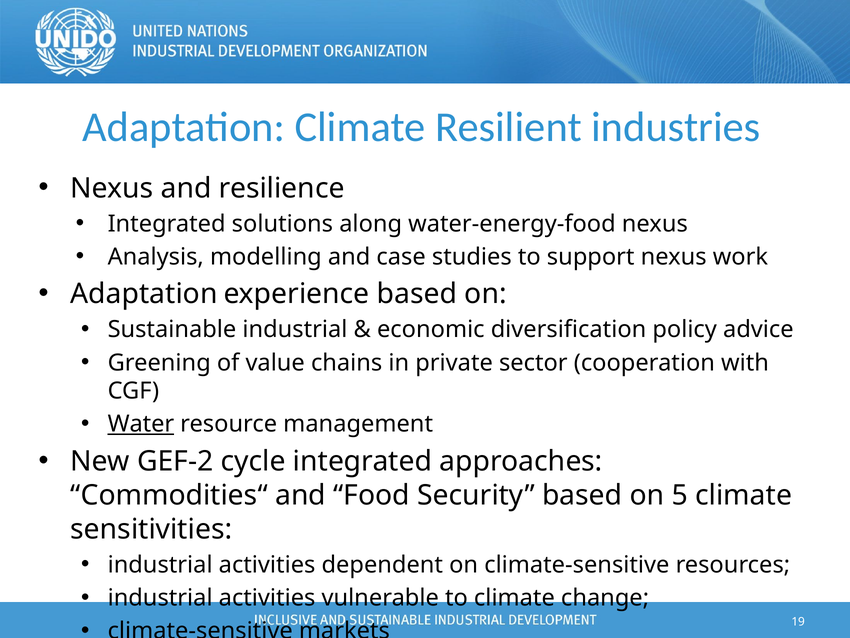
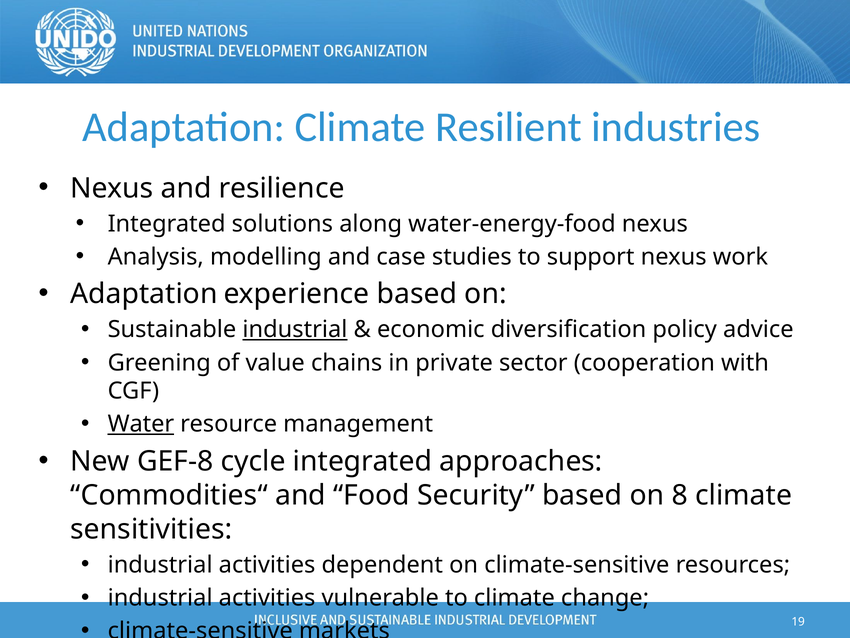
industrial underline: none -> present (295, 329)
GEF-2: GEF-2 -> GEF-8 (175, 461)
5: 5 -> 8 (680, 495)
